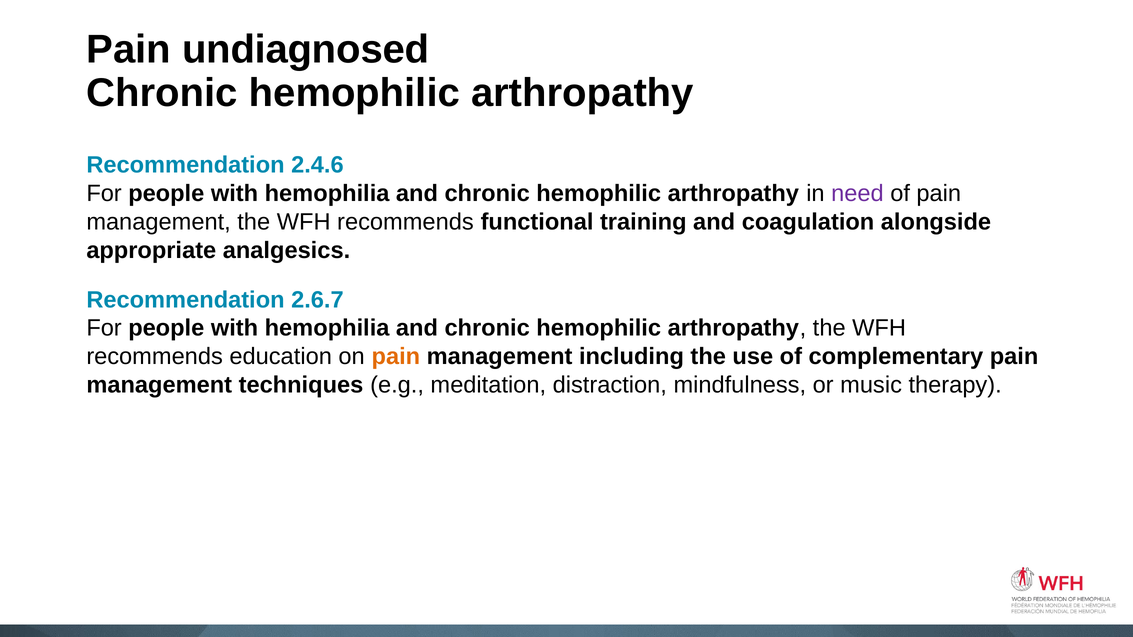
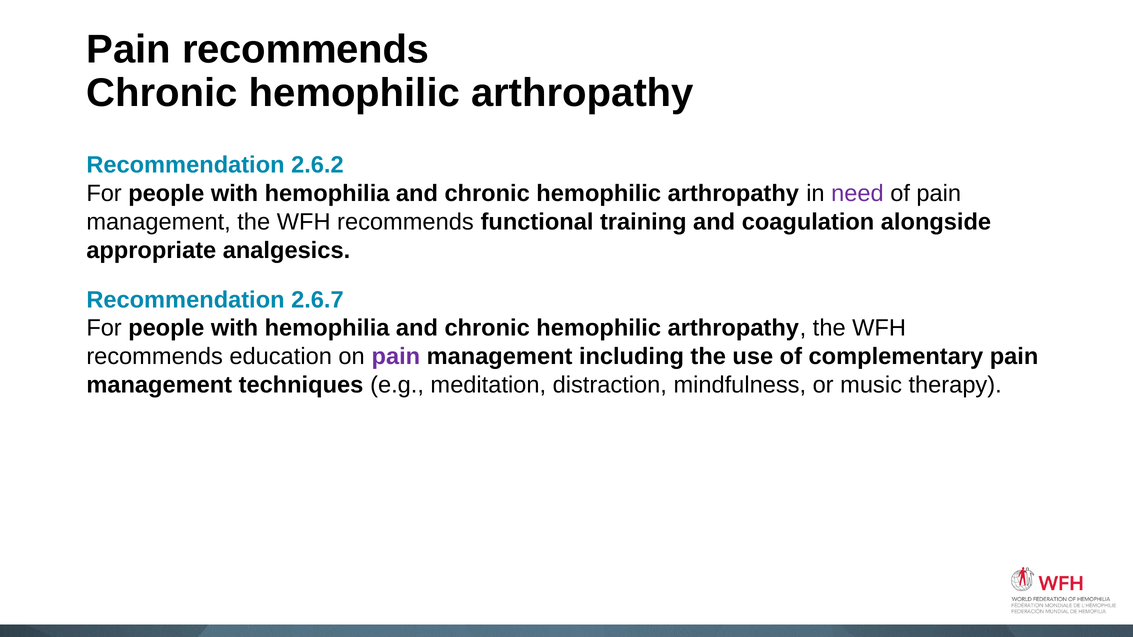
Pain undiagnosed: undiagnosed -> recommends (306, 50)
2.4.6: 2.4.6 -> 2.6.2 (317, 165)
pain colour: orange -> purple (396, 357)
